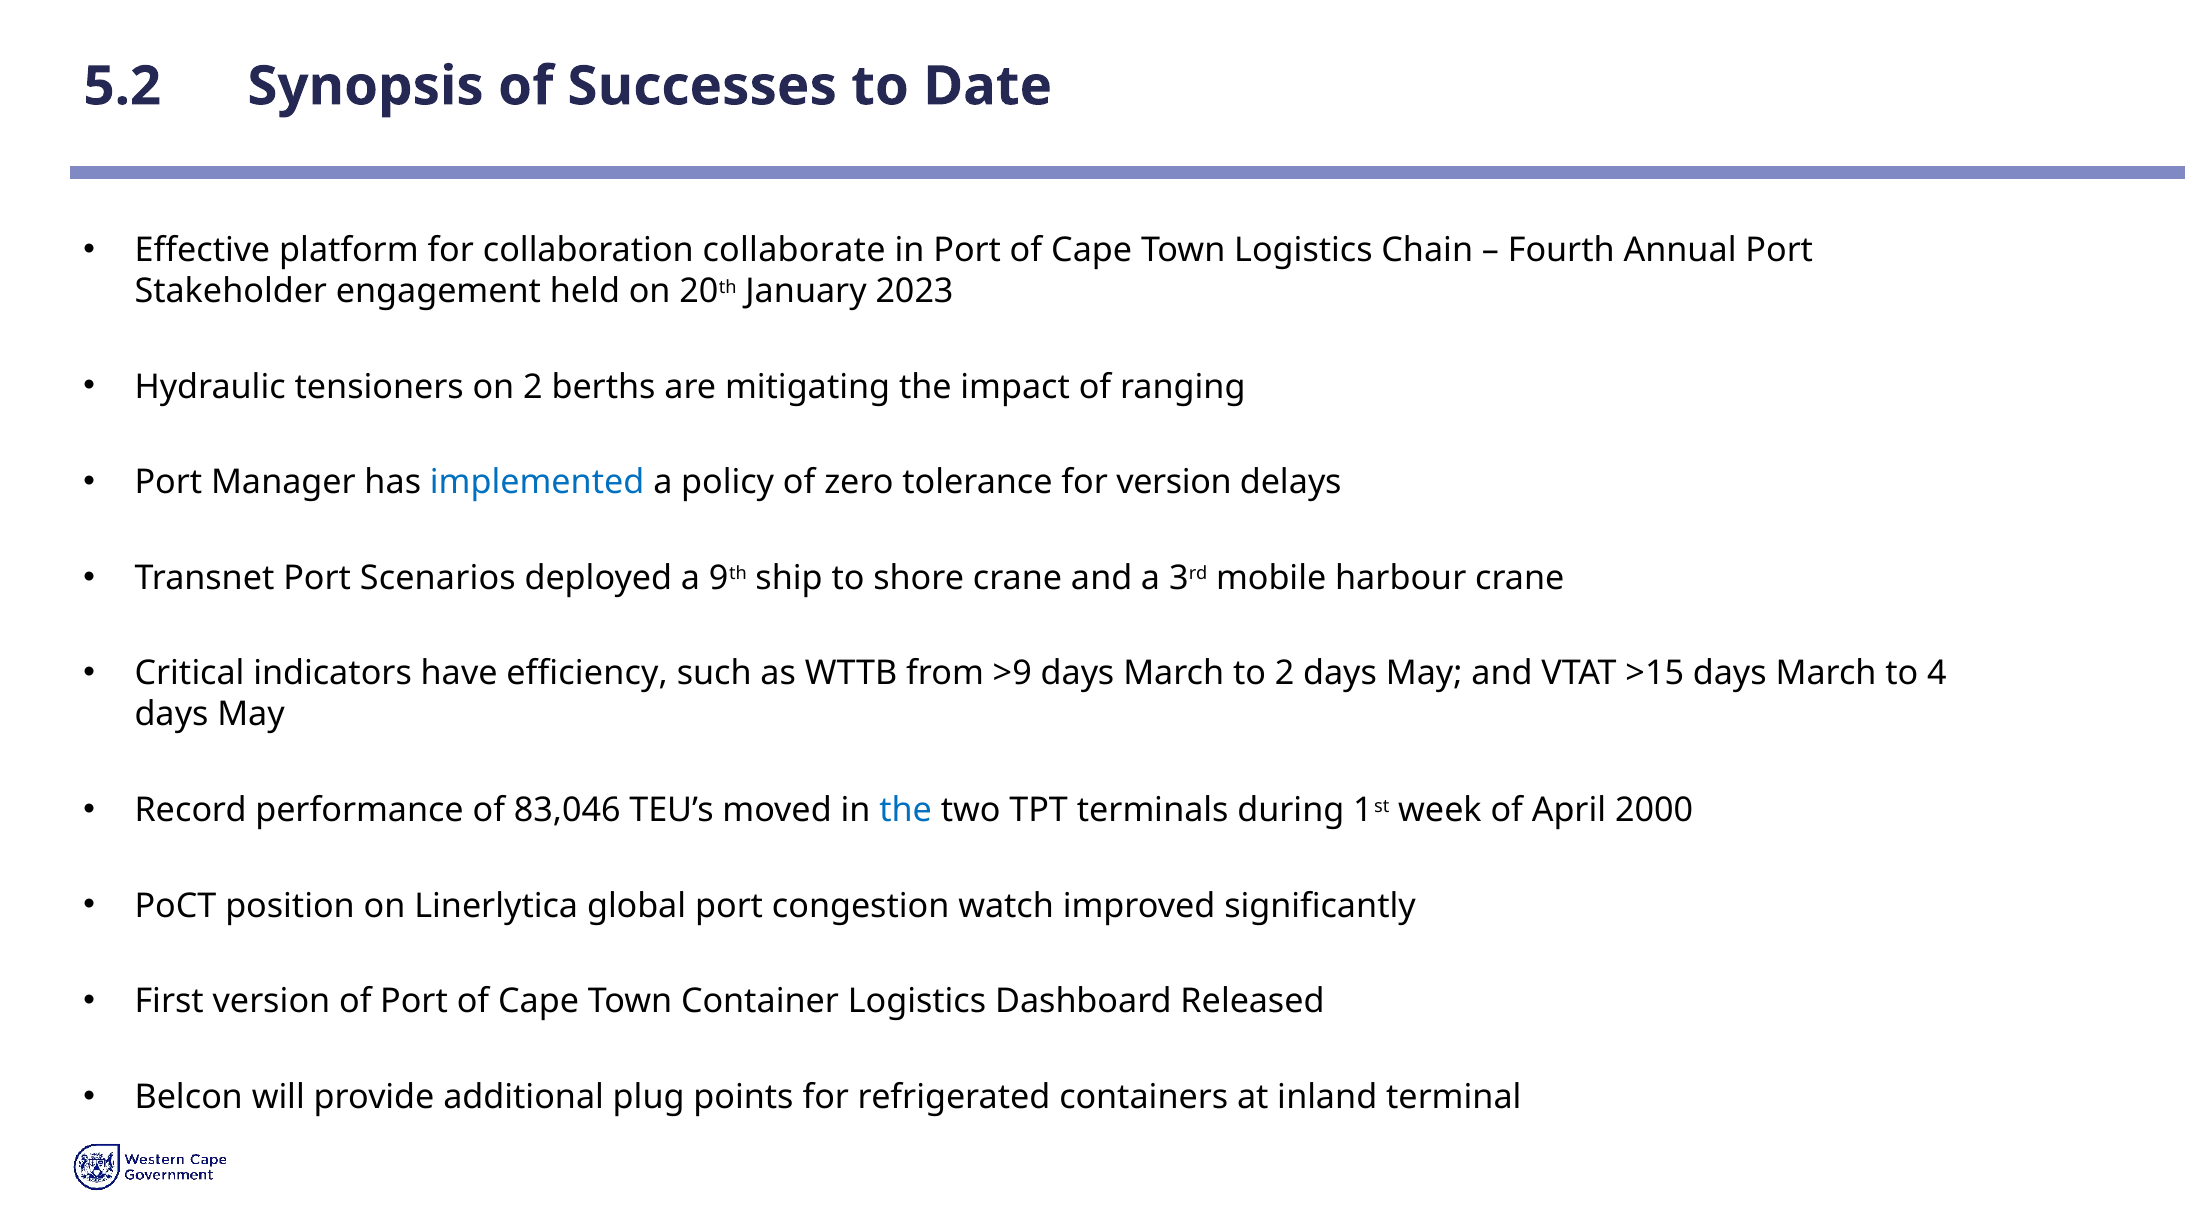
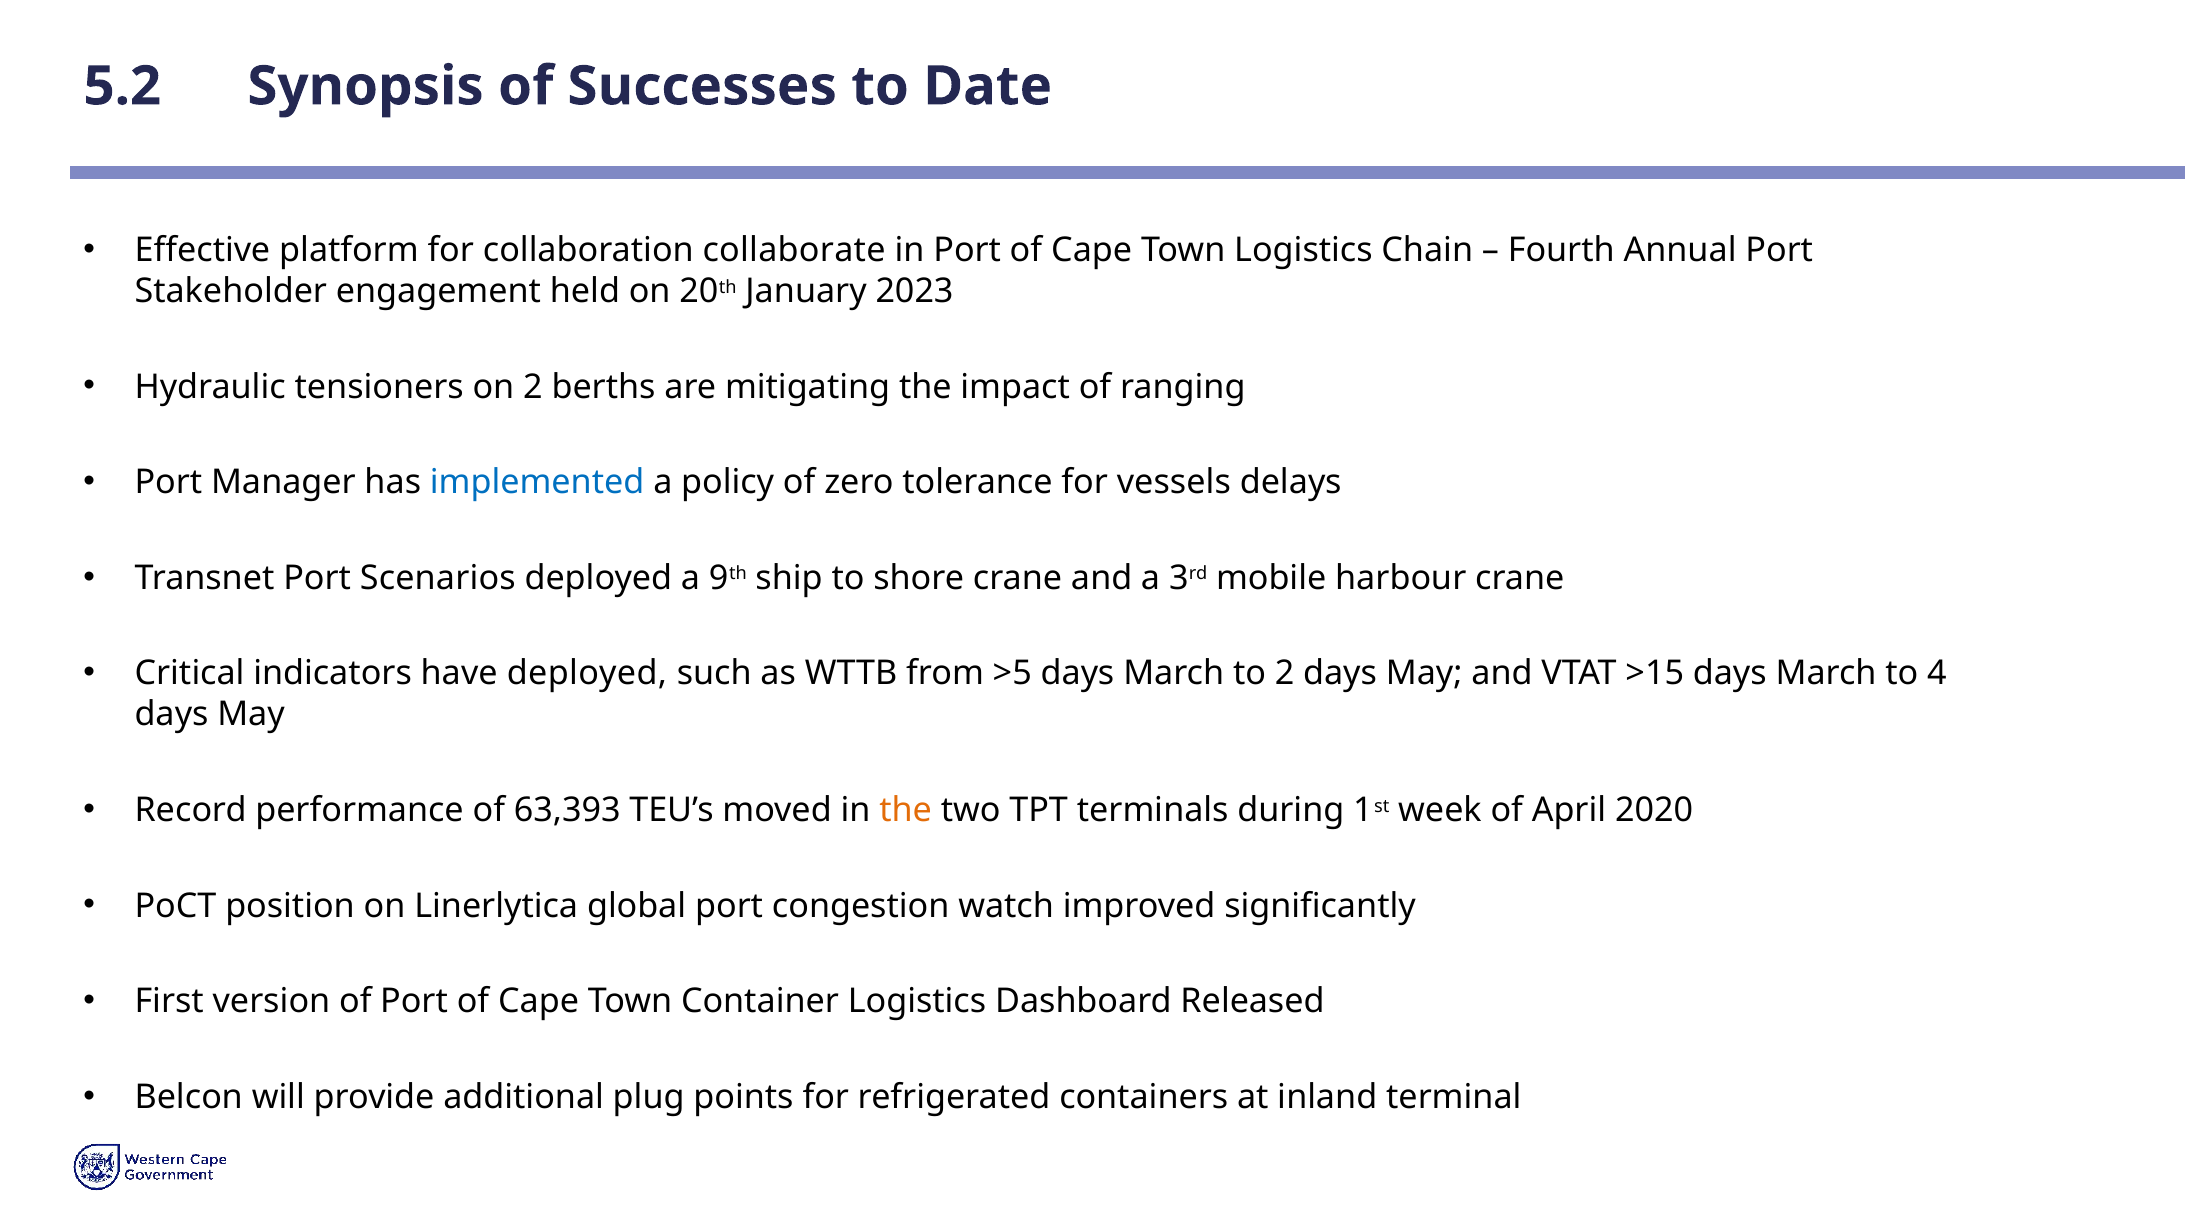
for version: version -> vessels (1174, 482)
have efficiency: efficiency -> deployed (587, 674)
>9: >9 -> >5 (1012, 674)
83,046: 83,046 -> 63,393 (567, 810)
the colour: blue -> orange (906, 810)
2000: 2000 -> 2020 (1654, 810)
